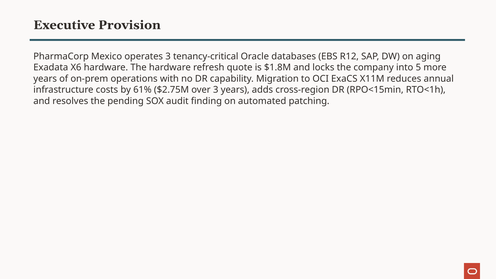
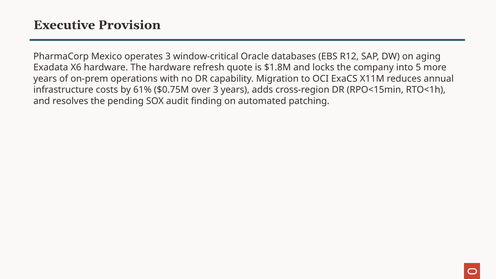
tenancy-critical: tenancy-critical -> window-critical (206, 56)
$2.75M: $2.75M -> $0.75M (171, 90)
